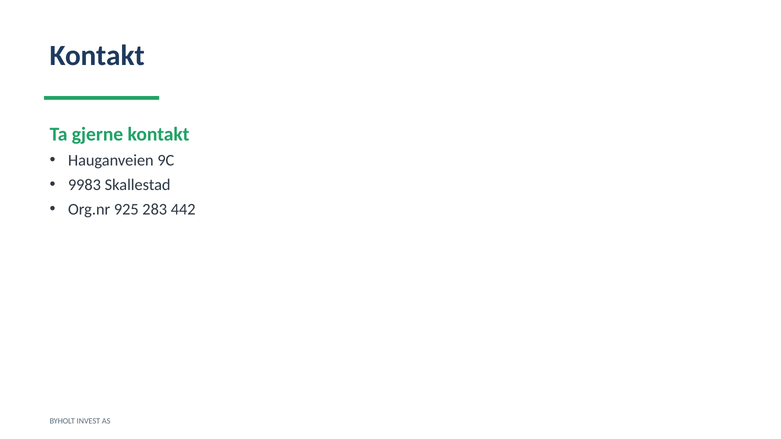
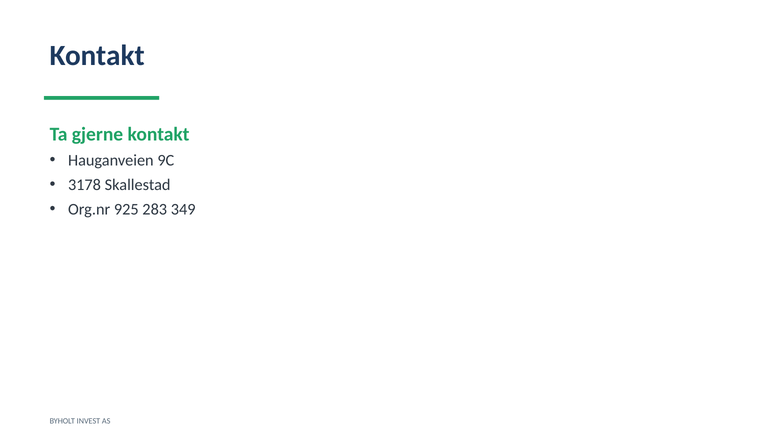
9983: 9983 -> 3178 (84, 185)
442: 442 -> 349 (183, 209)
